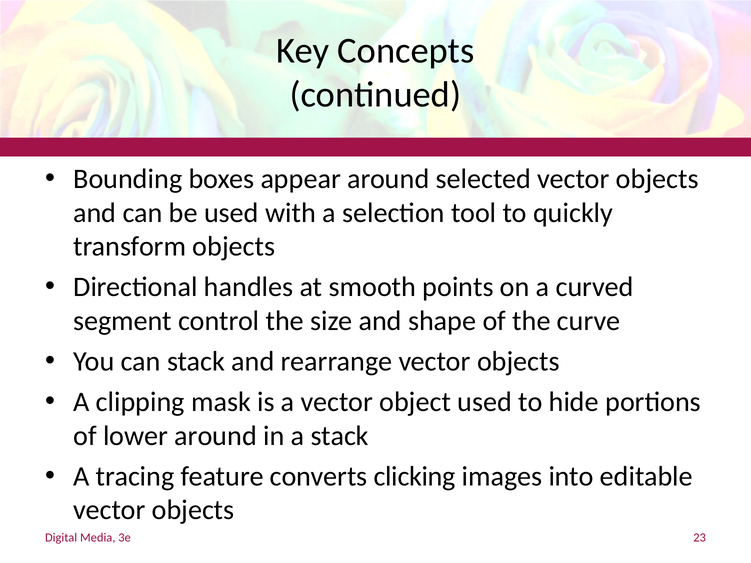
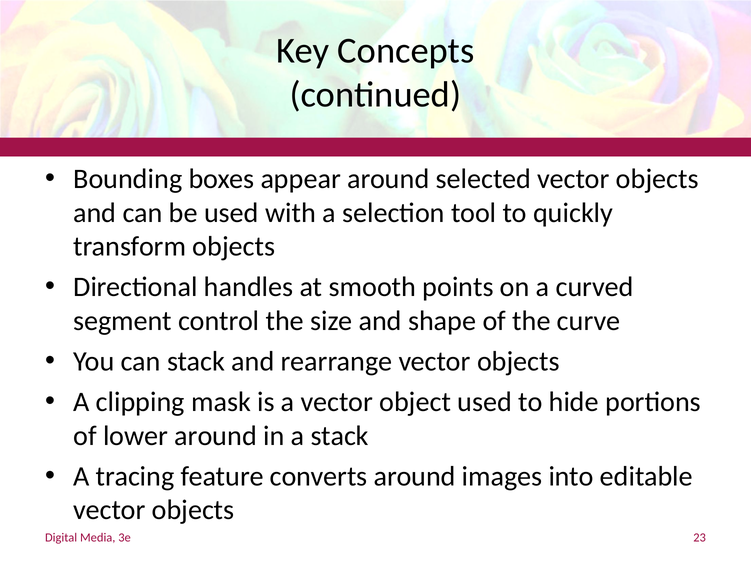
converts clicking: clicking -> around (415, 476)
